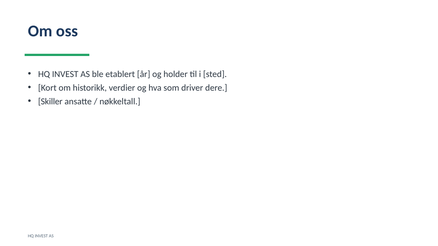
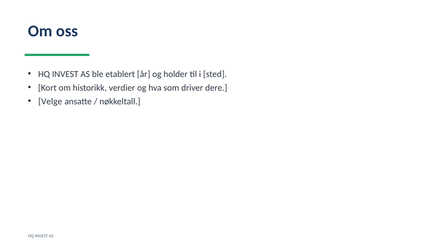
Skiller: Skiller -> Velge (50, 102)
